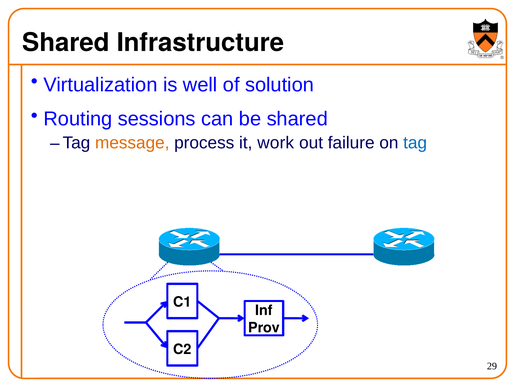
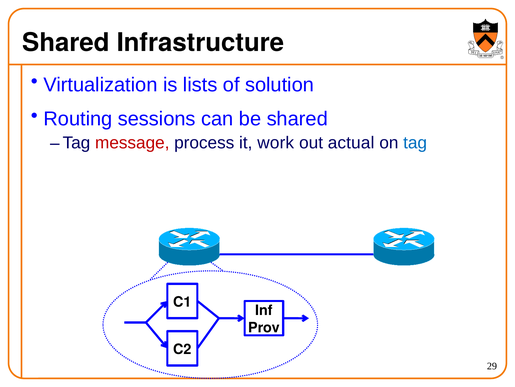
well: well -> lists (200, 85)
message colour: orange -> red (132, 143)
failure: failure -> actual (351, 143)
